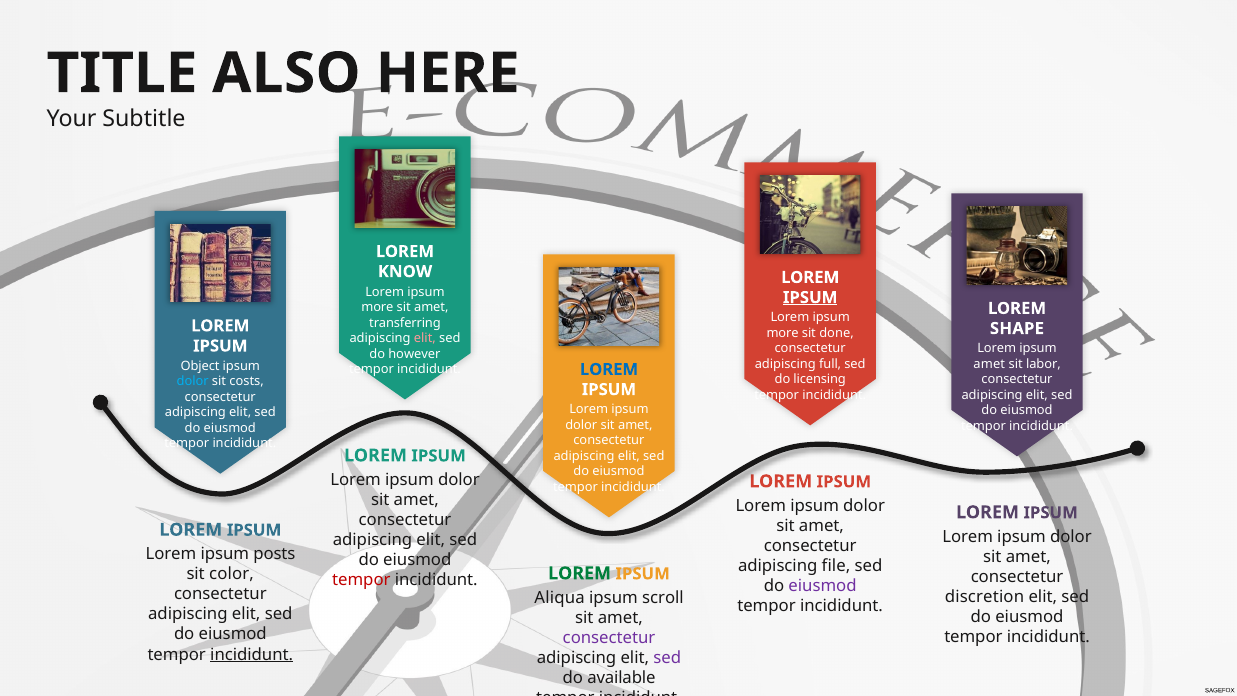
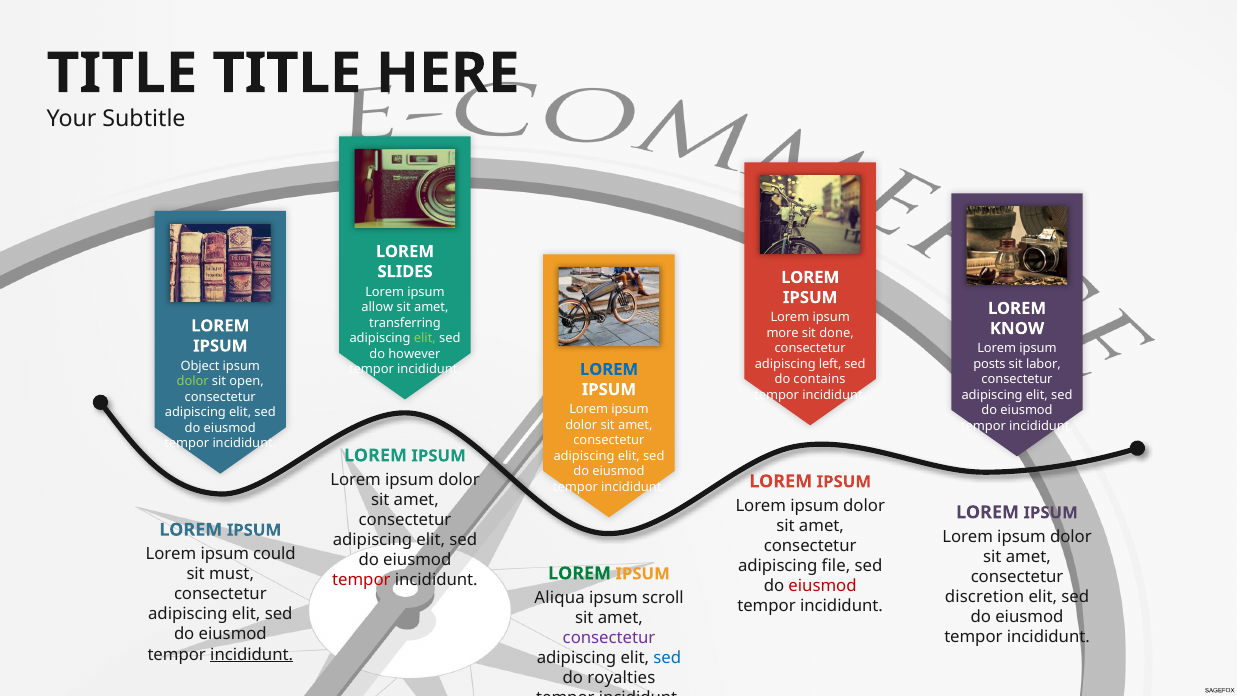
ALSO: ALSO -> TITLE (287, 73)
KNOW: KNOW -> SLIDES (405, 272)
IPSUM underline: present -> none (810, 297)
more: more -> allow (377, 307)
SHAPE: SHAPE -> KNOW (1017, 328)
elit colour: pink -> light green (425, 338)
full: full -> left (830, 364)
amet: amet -> posts (989, 364)
licensing: licensing -> contains (820, 380)
dolor colour: light blue -> light green (193, 381)
costs: costs -> open (247, 381)
posts: posts -> could (274, 554)
color: color -> must (232, 574)
eiusmod colour: purple -> red (823, 586)
sed colour: purple -> blue (667, 658)
available: available -> royalties (621, 678)
